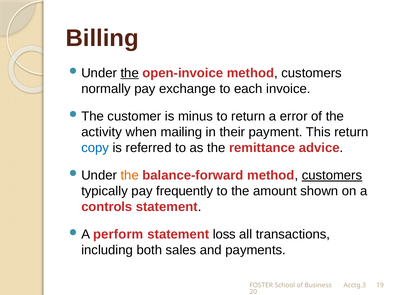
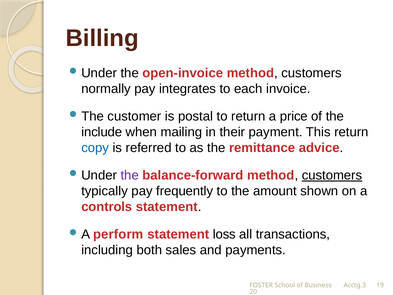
the underline: present -> none (130, 73)
exchange: exchange -> integrates (188, 89)
minus: minus -> postal (196, 116)
error: error -> price (294, 116)
activity: activity -> include (102, 132)
the colour: orange -> purple (130, 175)
